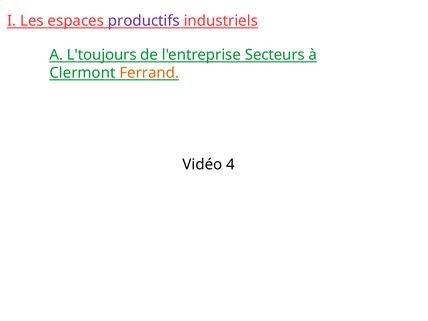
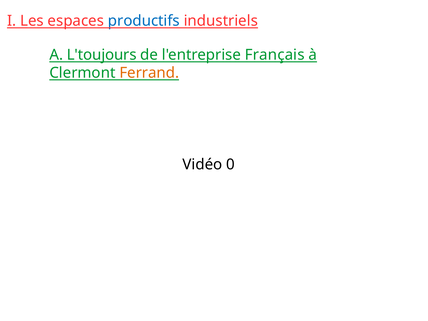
productifs colour: purple -> blue (144, 21)
Secteurs: Secteurs -> Français (275, 55)
4: 4 -> 0 (231, 164)
